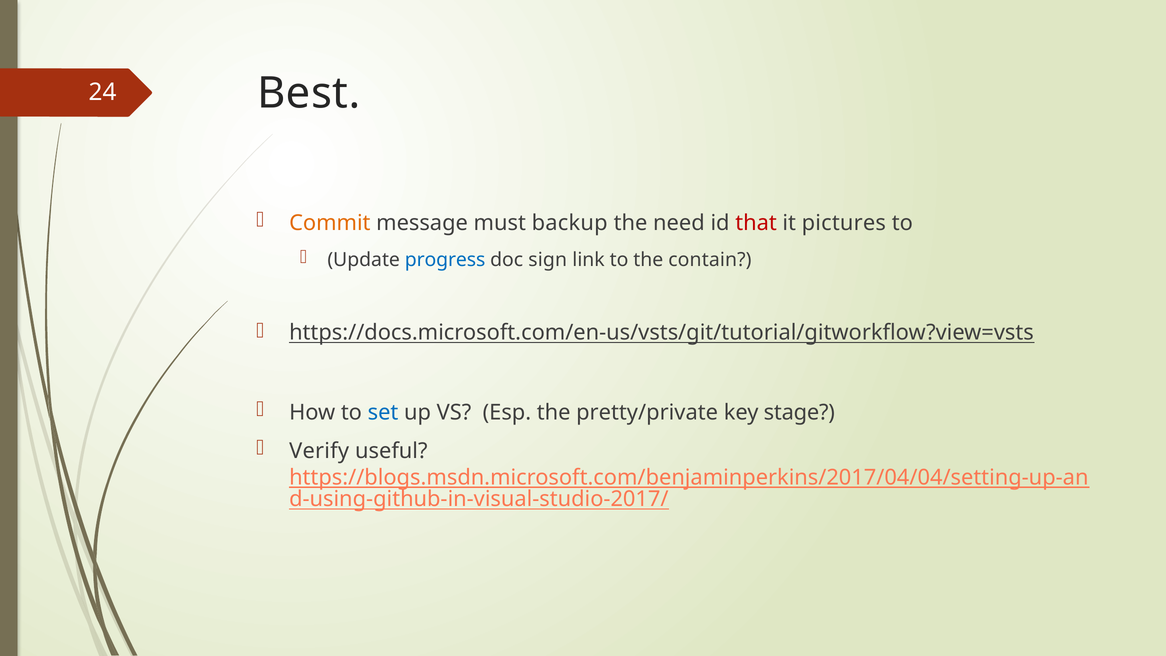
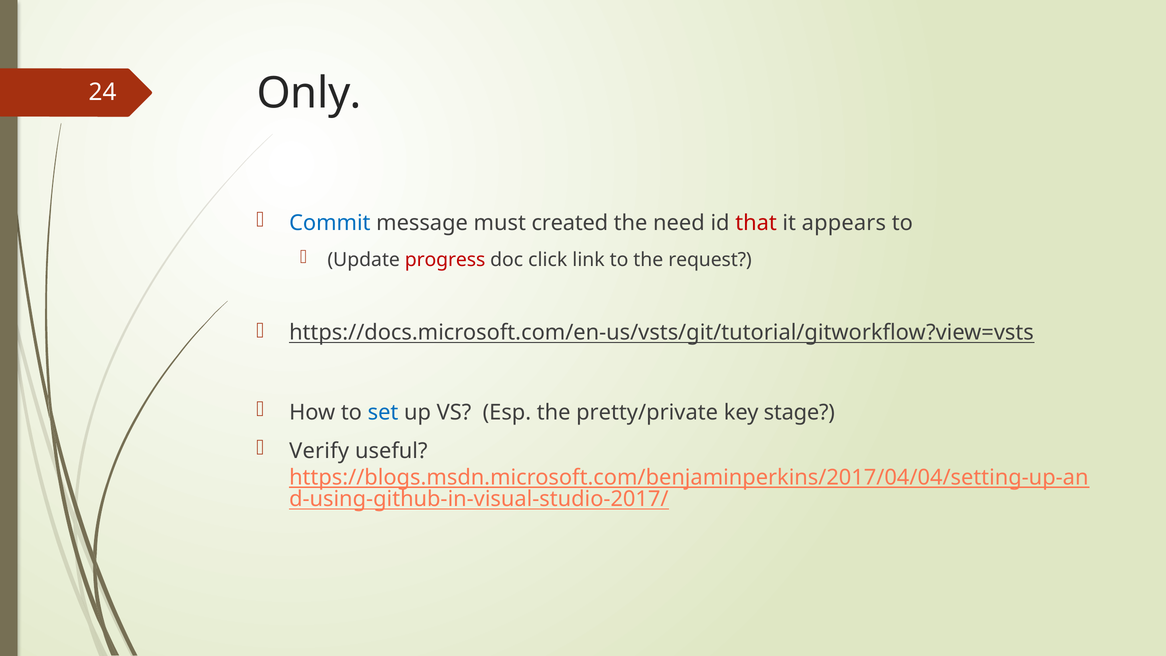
Best: Best -> Only (309, 93)
Commit colour: orange -> blue (330, 223)
backup: backup -> created (570, 223)
pictures: pictures -> appears (844, 223)
progress colour: blue -> red (445, 260)
sign: sign -> click (548, 260)
contain: contain -> request (710, 260)
